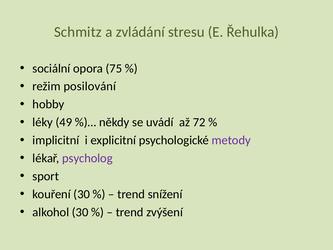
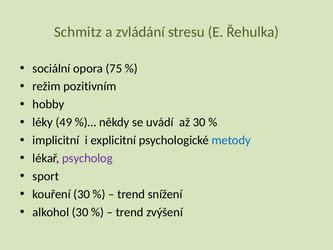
posilování: posilování -> pozitivním (90, 86)
až 72: 72 -> 30 (199, 122)
metody colour: purple -> blue (231, 140)
